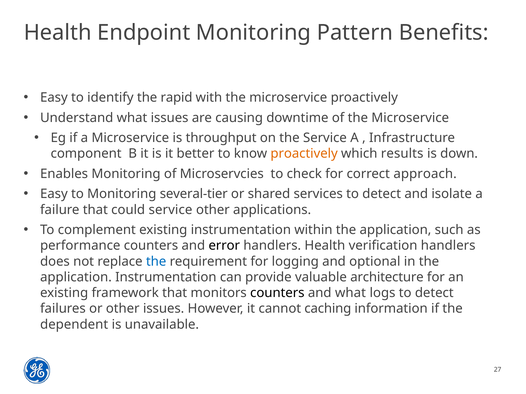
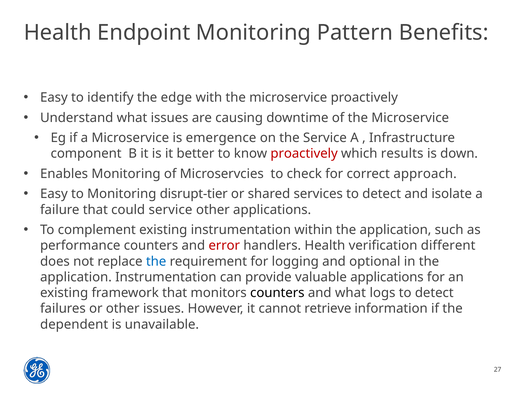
rapid: rapid -> edge (176, 98)
throughput: throughput -> emergence (221, 138)
proactively colour: orange -> red (304, 154)
several-tier: several-tier -> disrupt-tier (194, 194)
error colour: black -> red (224, 246)
verification handlers: handlers -> different (448, 246)
valuable architecture: architecture -> applications (387, 277)
caching: caching -> retrieve (328, 309)
